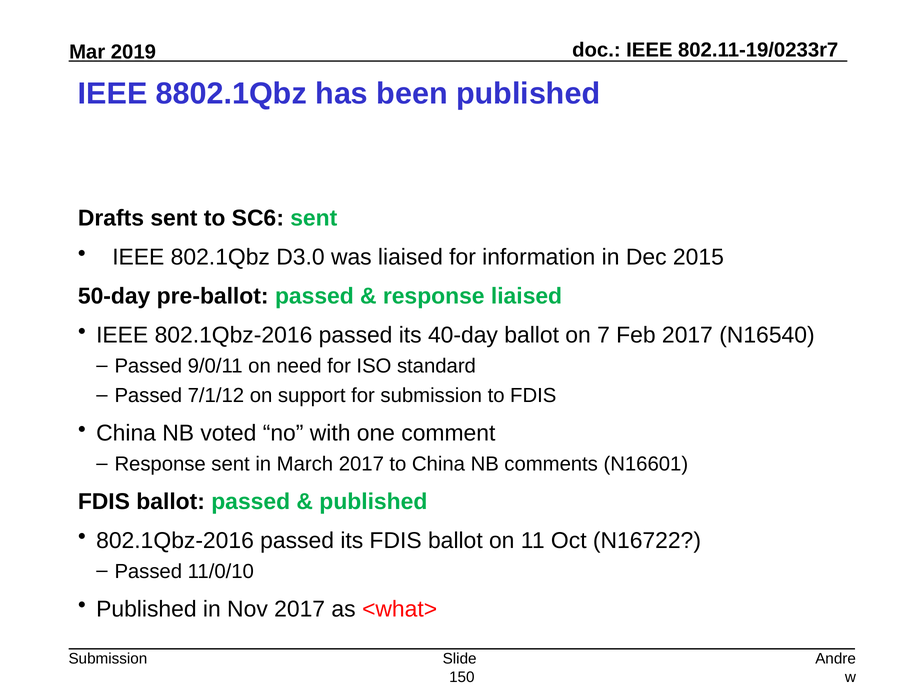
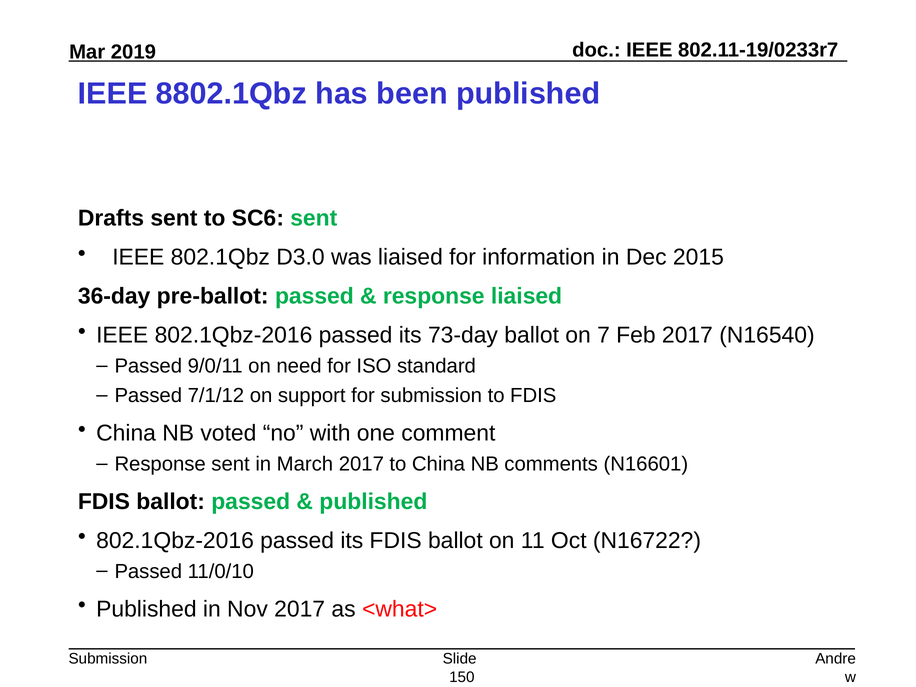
50-day: 50-day -> 36-day (114, 296)
40-day: 40-day -> 73-day (463, 335)
